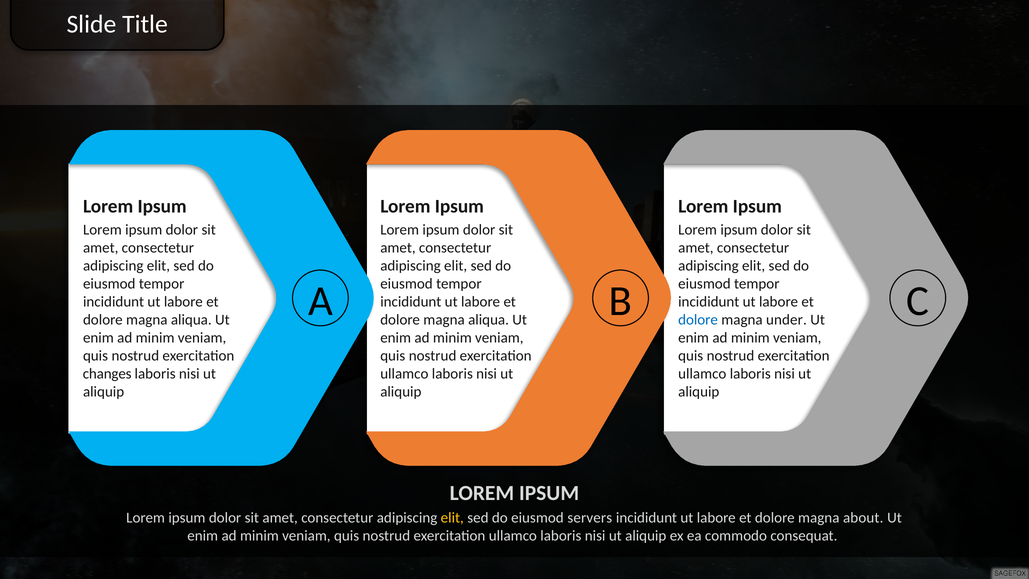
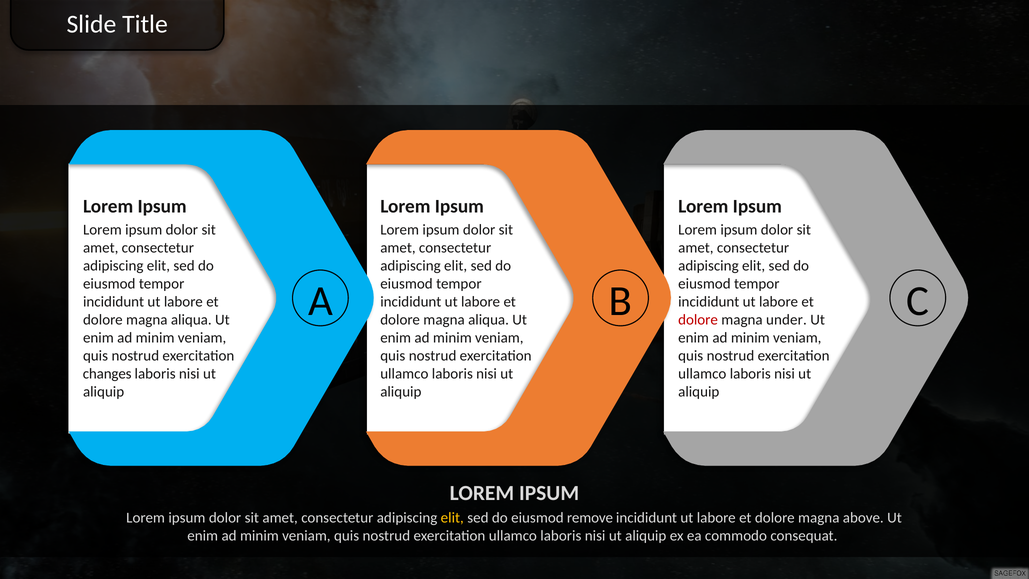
dolore colour: blue -> red (698, 320)
servers: servers -> remove (590, 518)
about: about -> above (863, 518)
